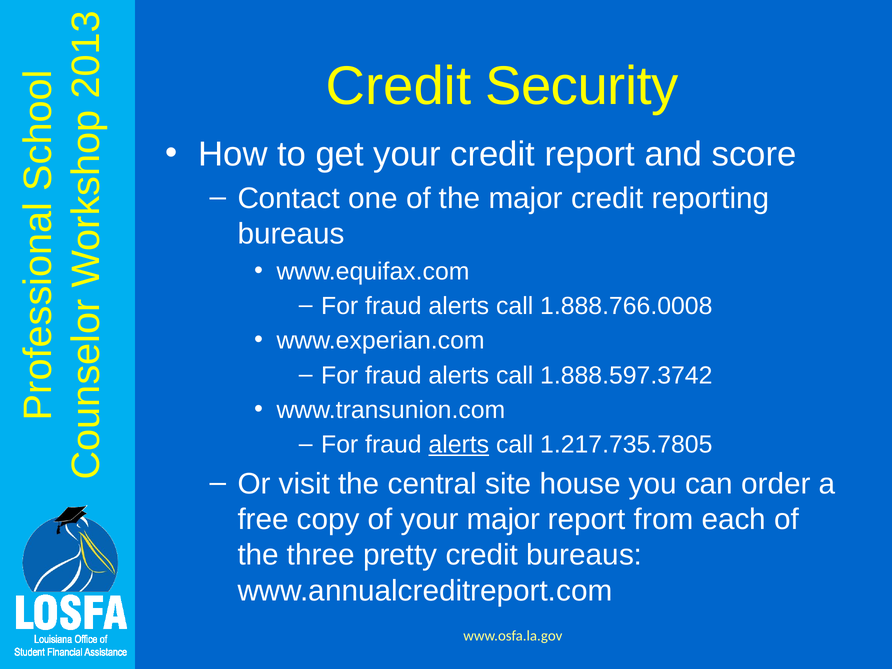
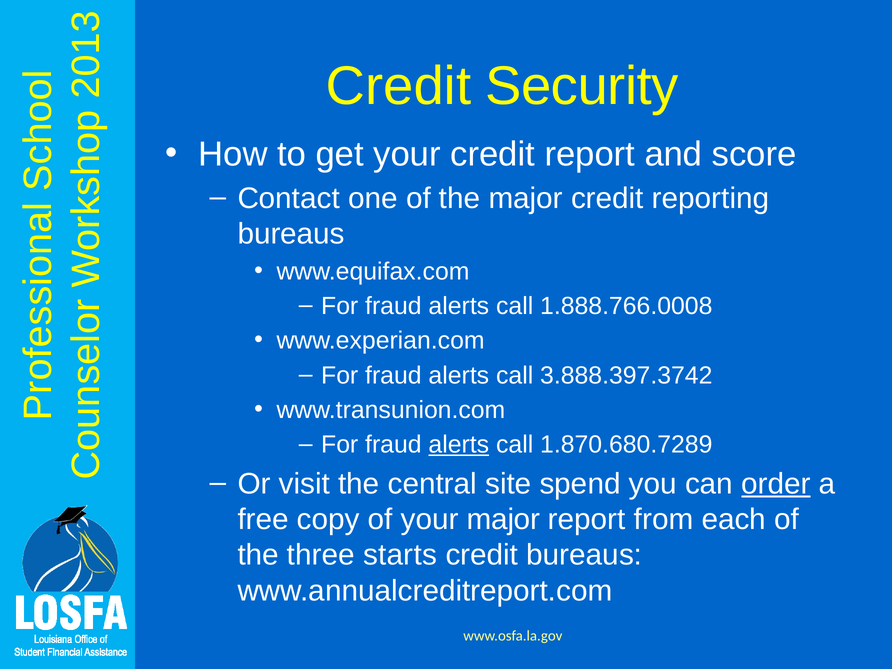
1.888.597.3742: 1.888.597.3742 -> 3.888.397.3742 (626, 375)
1.217.735.7805: 1.217.735.7805 -> 1.870.680.7289 (626, 445)
house: house -> spend (580, 484)
order underline: none -> present (776, 484)
pretty: pretty -> starts (400, 555)
